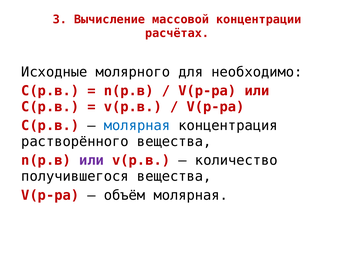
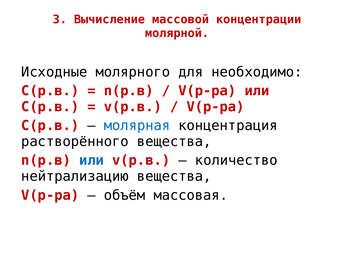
расчётах: расчётах -> молярной (177, 33)
или colour: purple -> blue (92, 160)
получившегося: получившегося -> нейтрализацию (75, 176)
объём молярная: молярная -> массовая (191, 195)
